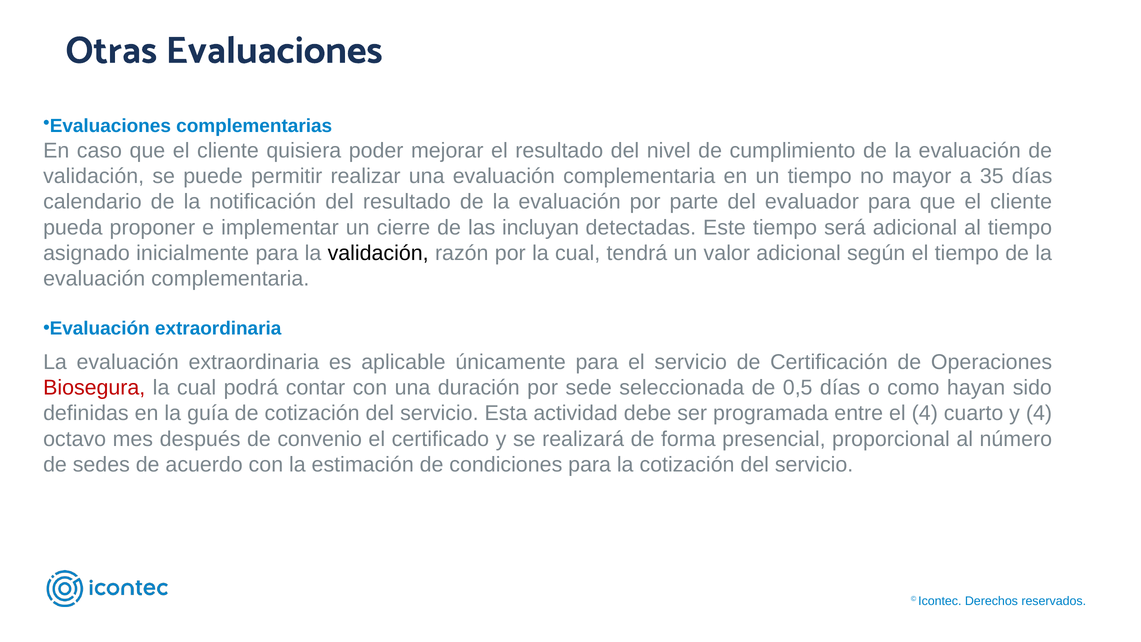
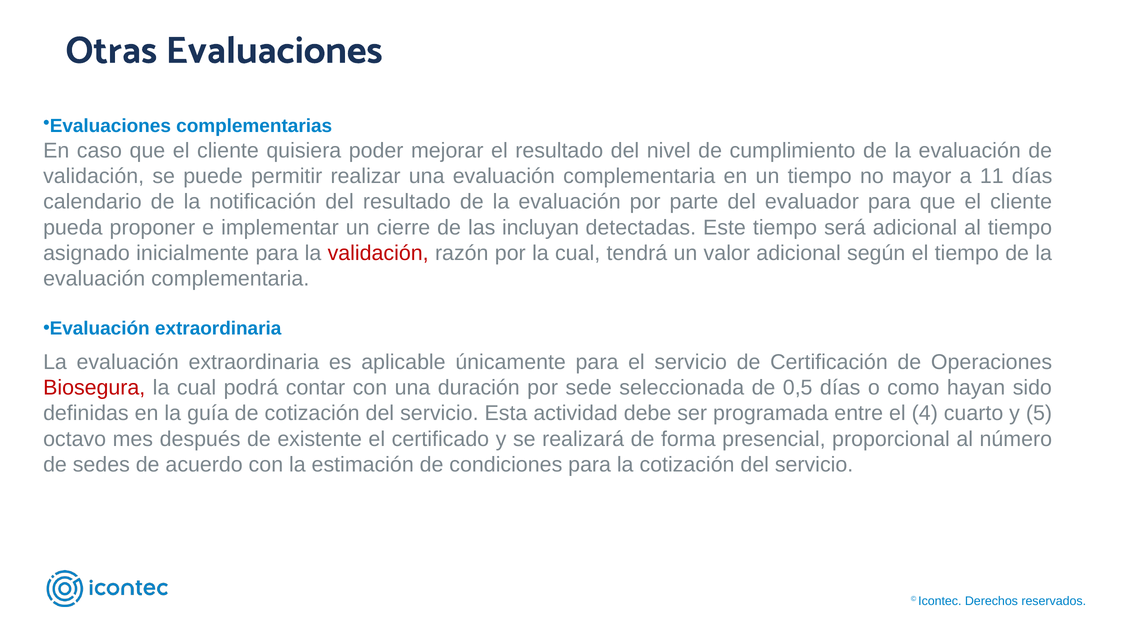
35: 35 -> 11 (992, 176)
validación colour: black -> red (378, 253)
y 4: 4 -> 5 (1039, 413)
convenio: convenio -> existente (320, 439)
